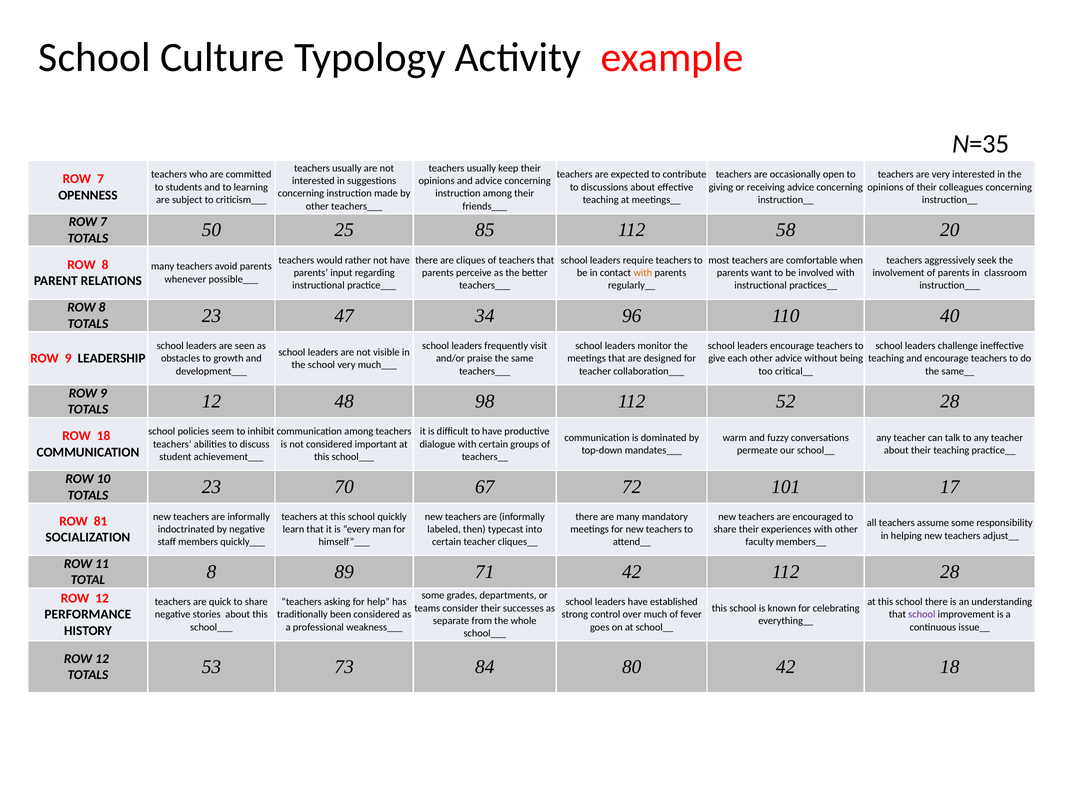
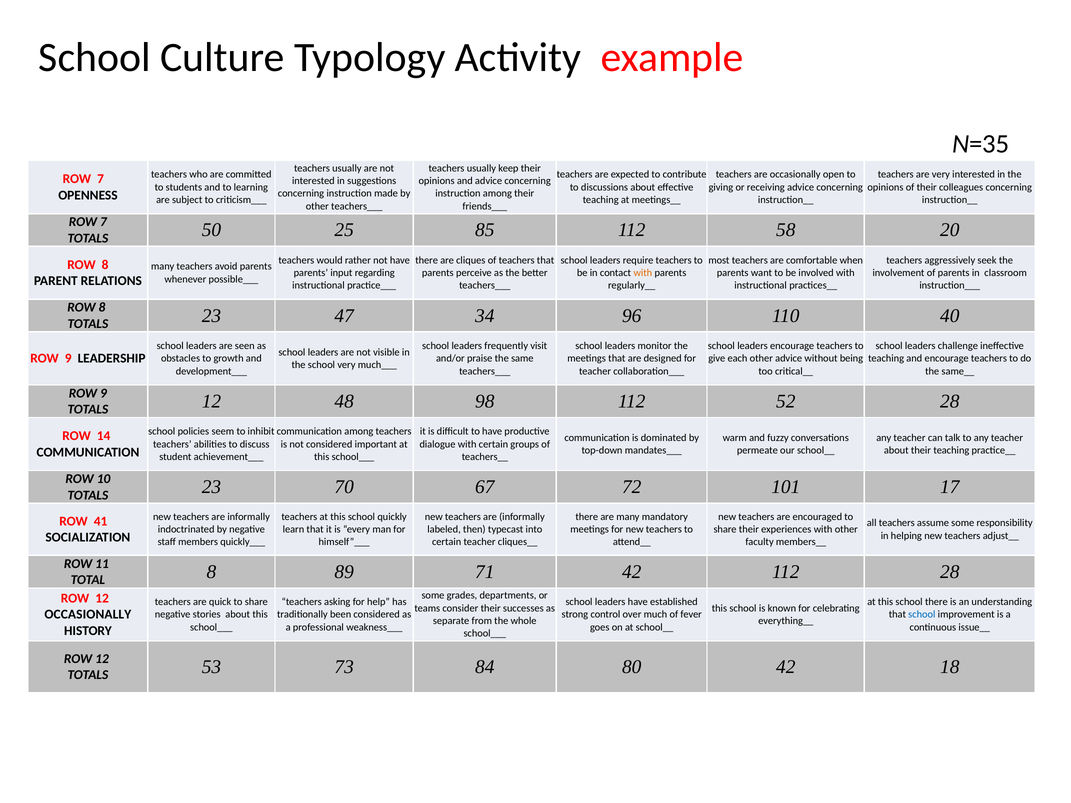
ROW 18: 18 -> 14 (104, 436)
81: 81 -> 41 (101, 521)
PERFORMANCE: PERFORMANCE -> OCCASIONALLY (88, 615)
school colour: purple -> blue (922, 615)
